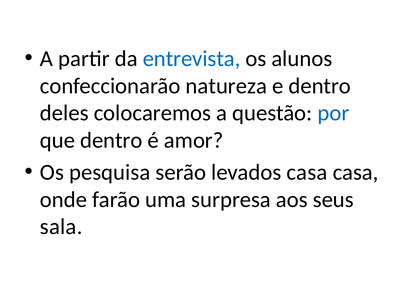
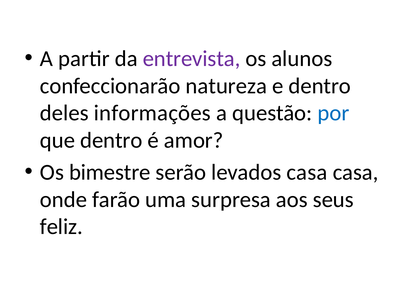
entrevista colour: blue -> purple (192, 59)
colocaremos: colocaremos -> informações (152, 113)
pesquisa: pesquisa -> bimestre (110, 173)
sala: sala -> feliz (61, 227)
